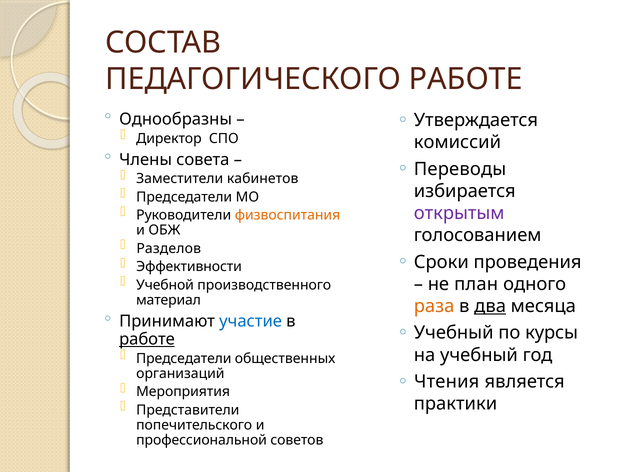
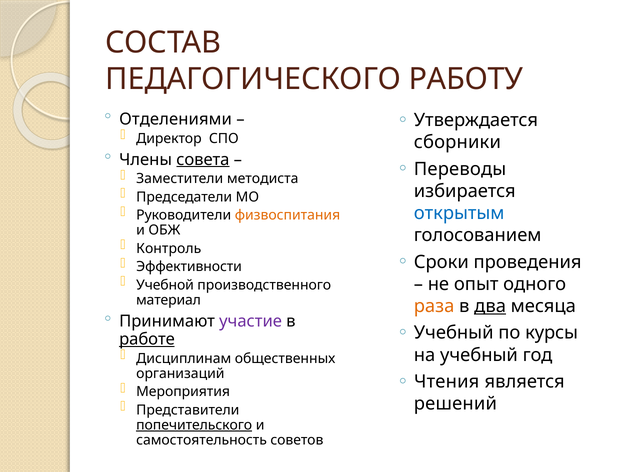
ПЕДАГОГИЧЕСКОГО РАБОТЕ: РАБОТЕ -> РАБОТУ (466, 79)
Однообразны: Однообразны -> Отделениями (176, 119)
комиссий: комиссий -> сборники (457, 142)
совета underline: none -> present (203, 160)
кабинетов: кабинетов -> методиста (263, 179)
открытым colour: purple -> blue (459, 213)
Разделов: Разделов -> Контроль (169, 249)
план: план -> опыт (476, 284)
участие colour: blue -> purple (251, 322)
Председатели: Председатели -> Дисциплинам (184, 359)
практики: практики -> решений (455, 404)
попечительского underline: none -> present (194, 426)
профессиональной: профессиональной -> самостоятельность (202, 441)
